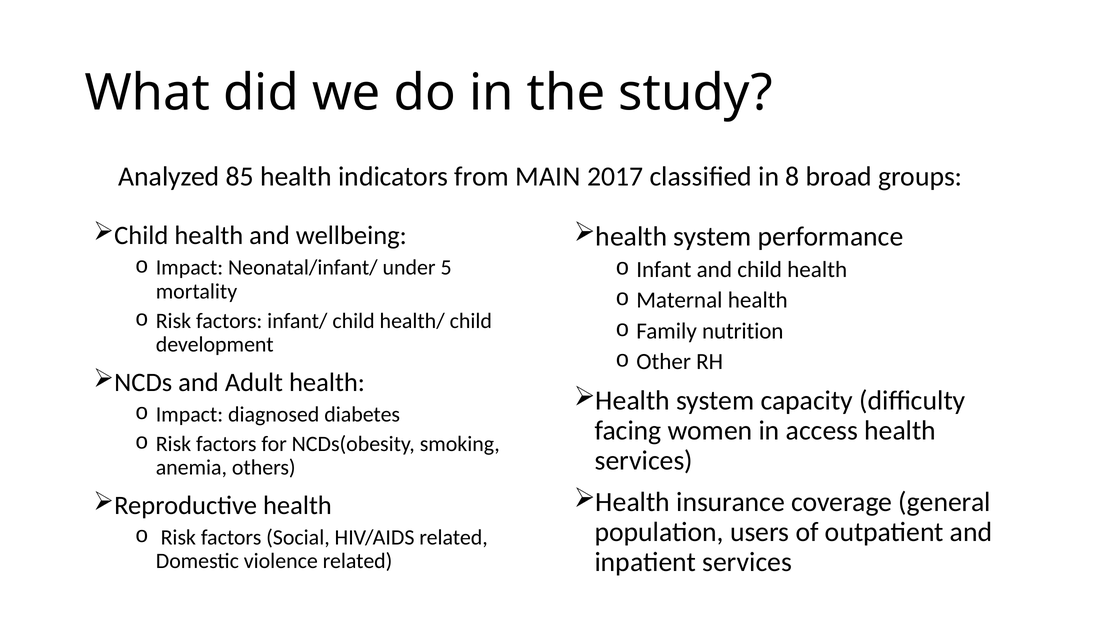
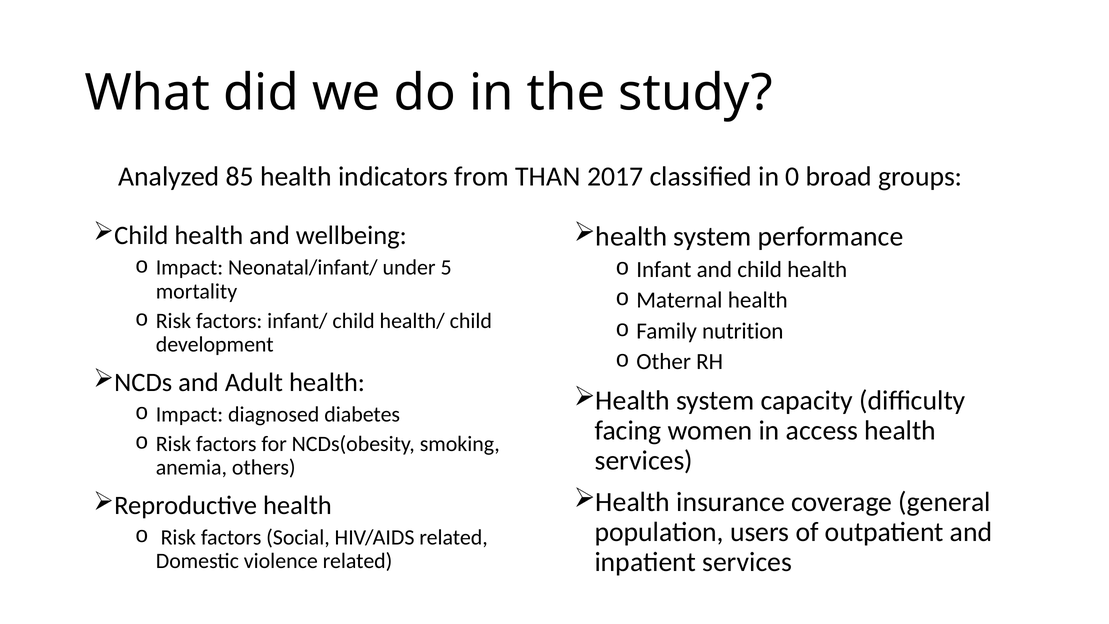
MAIN: MAIN -> THAN (548, 176)
8: 8 -> 0 (792, 176)
